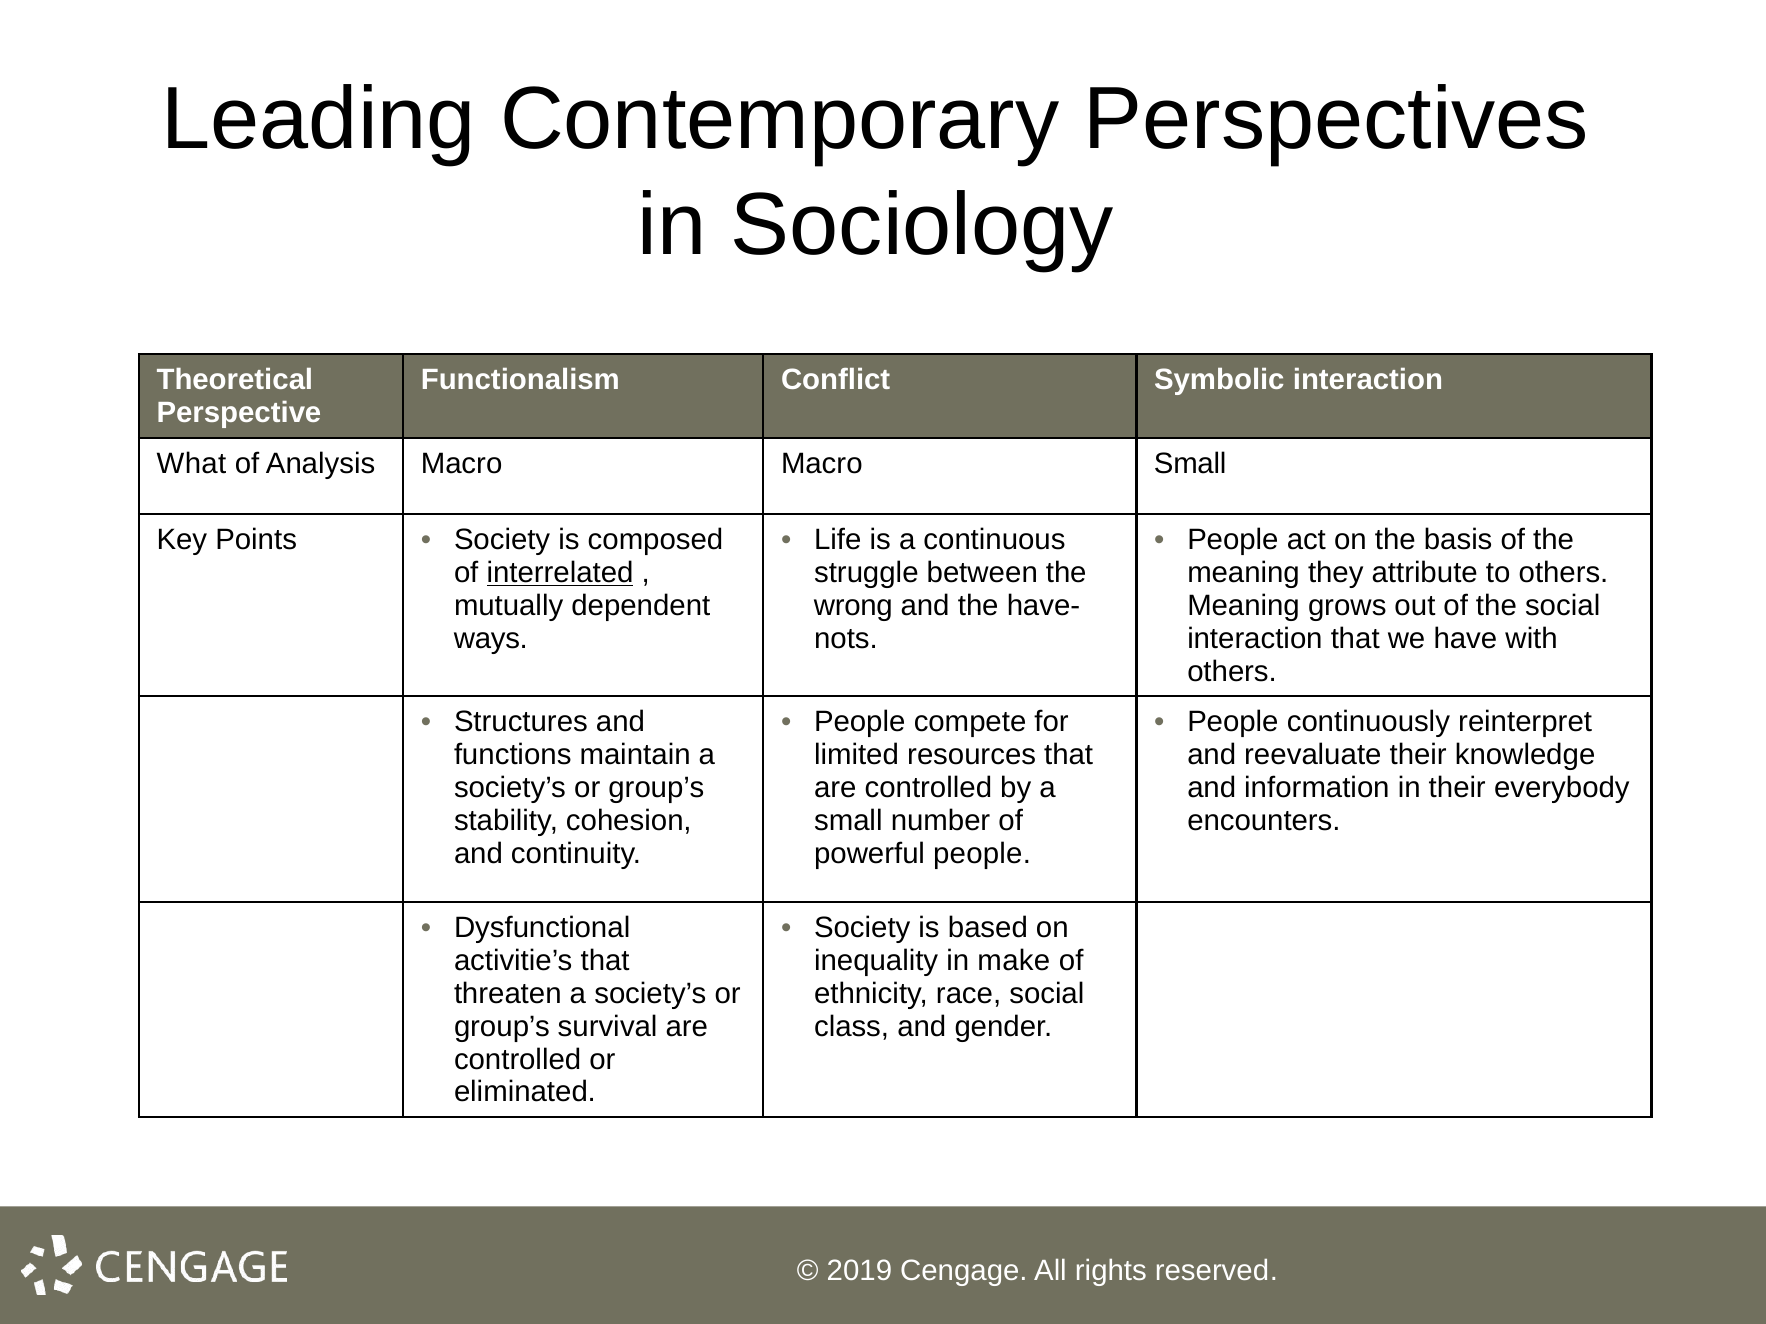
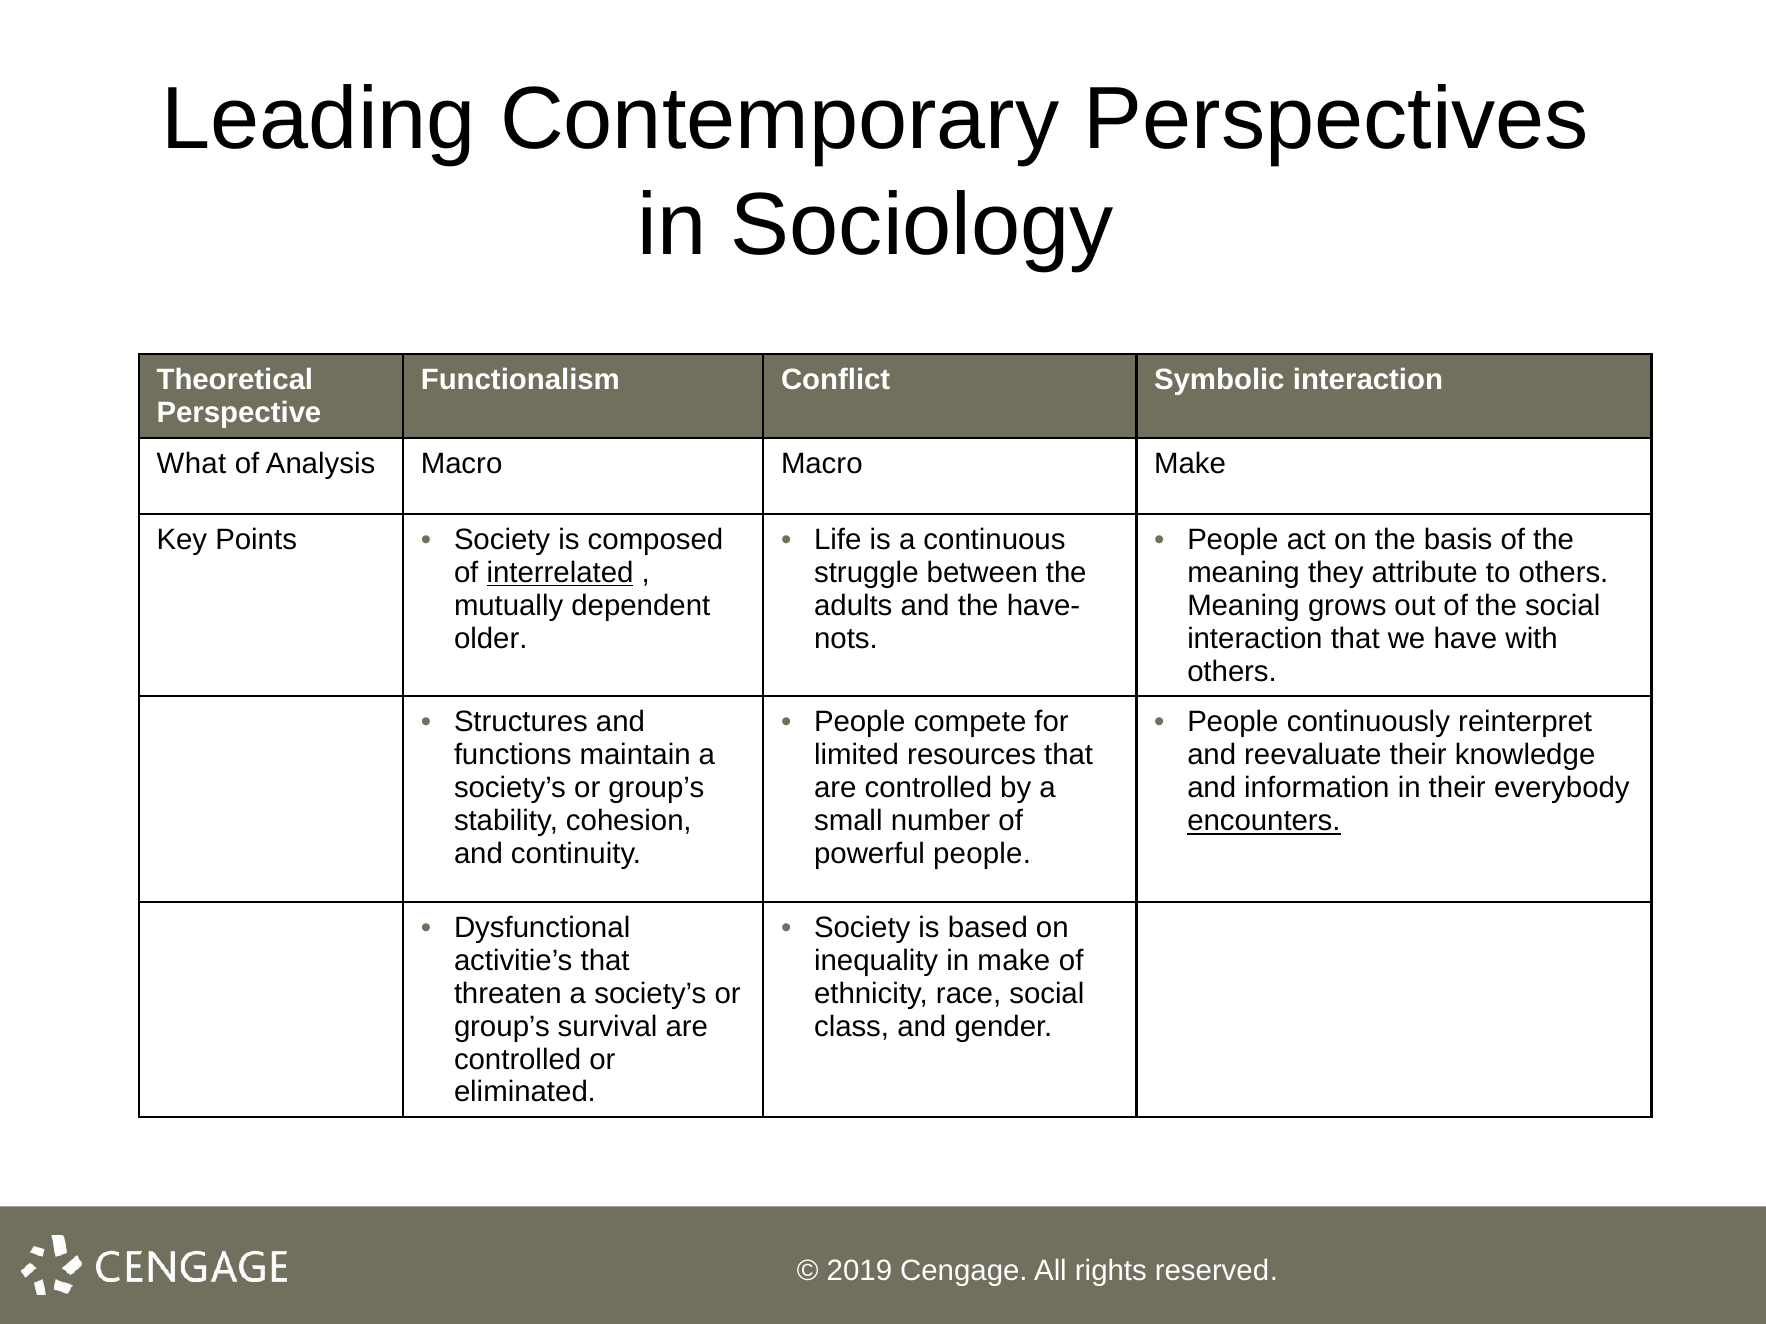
Macro Small: Small -> Make (1190, 464)
wrong: wrong -> adults (853, 606)
ways: ways -> older (491, 639)
encounters underline: none -> present (1264, 821)
